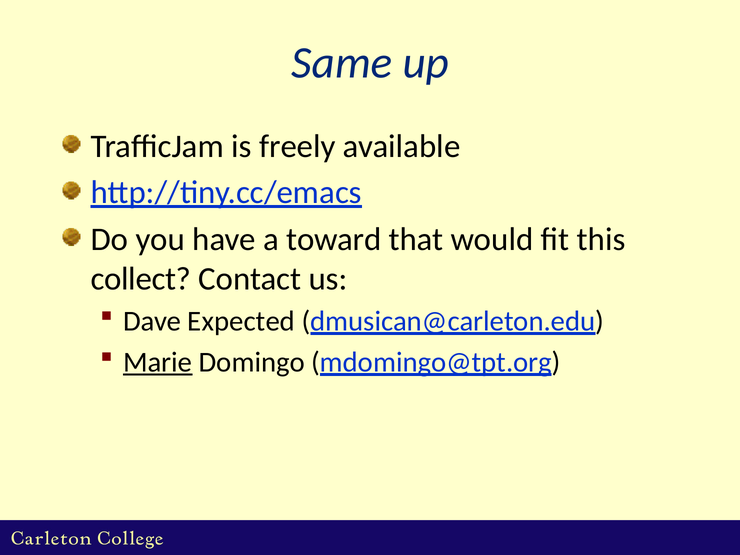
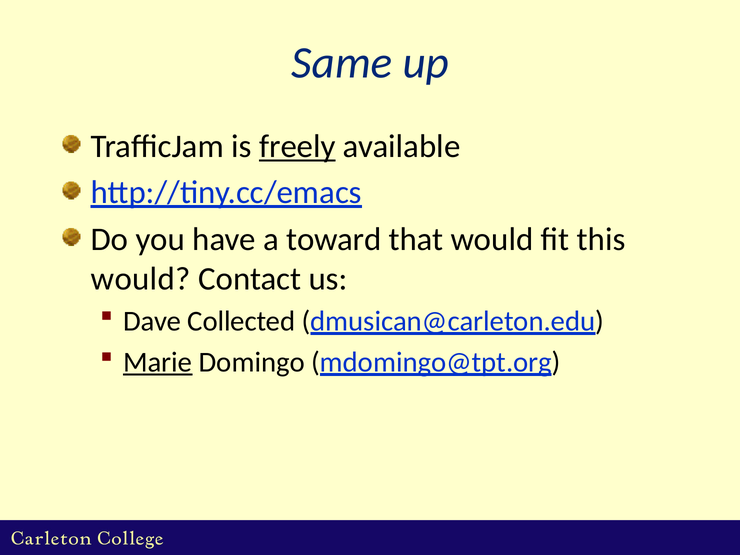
freely underline: none -> present (297, 146)
collect: collect -> would (141, 279)
Expected: Expected -> Collected (241, 321)
